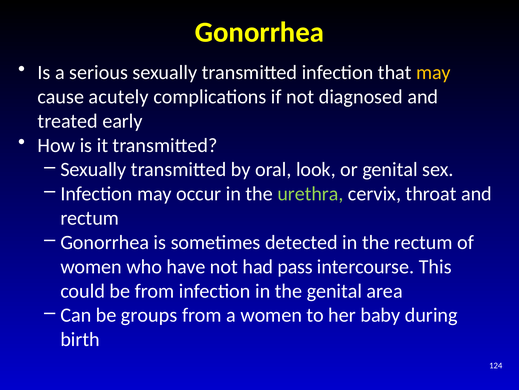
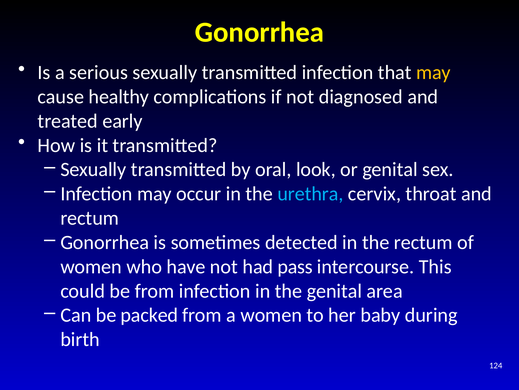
acutely: acutely -> healthy (119, 97)
urethra colour: light green -> light blue (310, 194)
groups: groups -> packed (149, 315)
